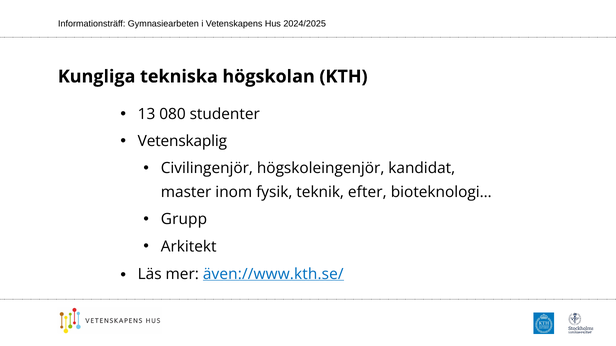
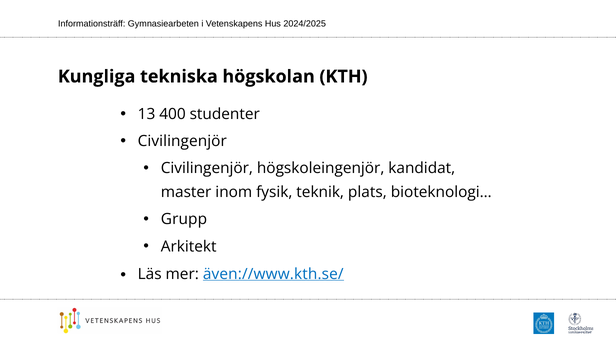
080: 080 -> 400 (172, 114)
Vetenskaplig: Vetenskaplig -> Civilingenjör (182, 142)
efter: efter -> plats (367, 193)
